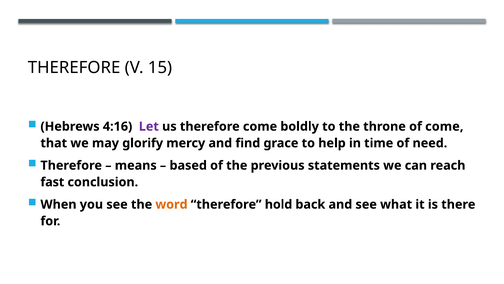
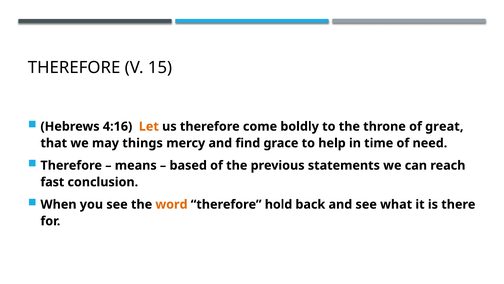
Let colour: purple -> orange (149, 126)
of come: come -> great (444, 126)
glorify: glorify -> things (143, 143)
